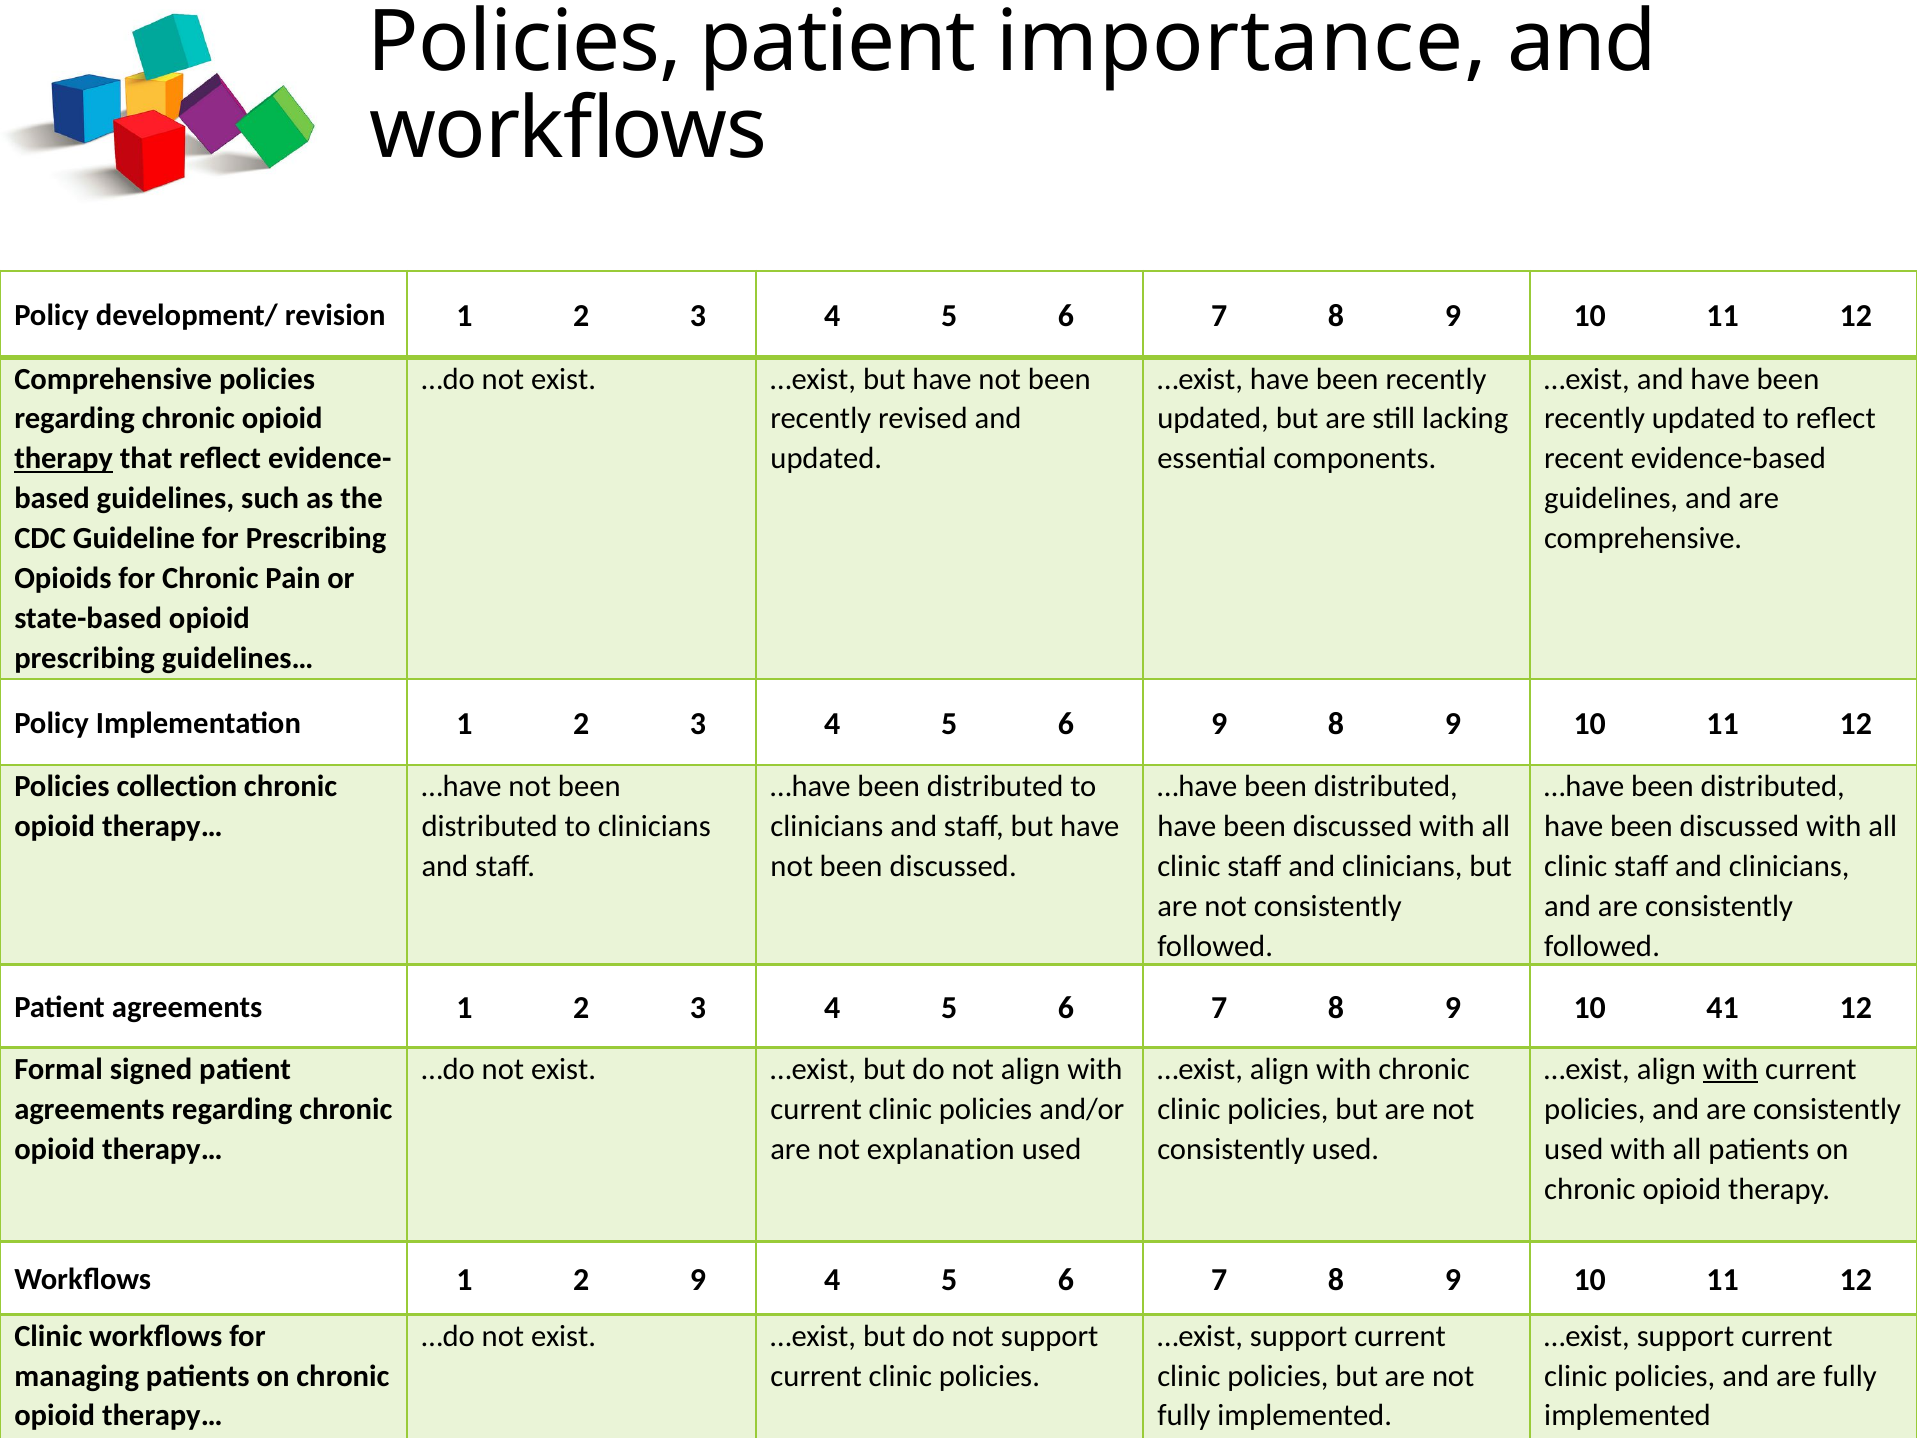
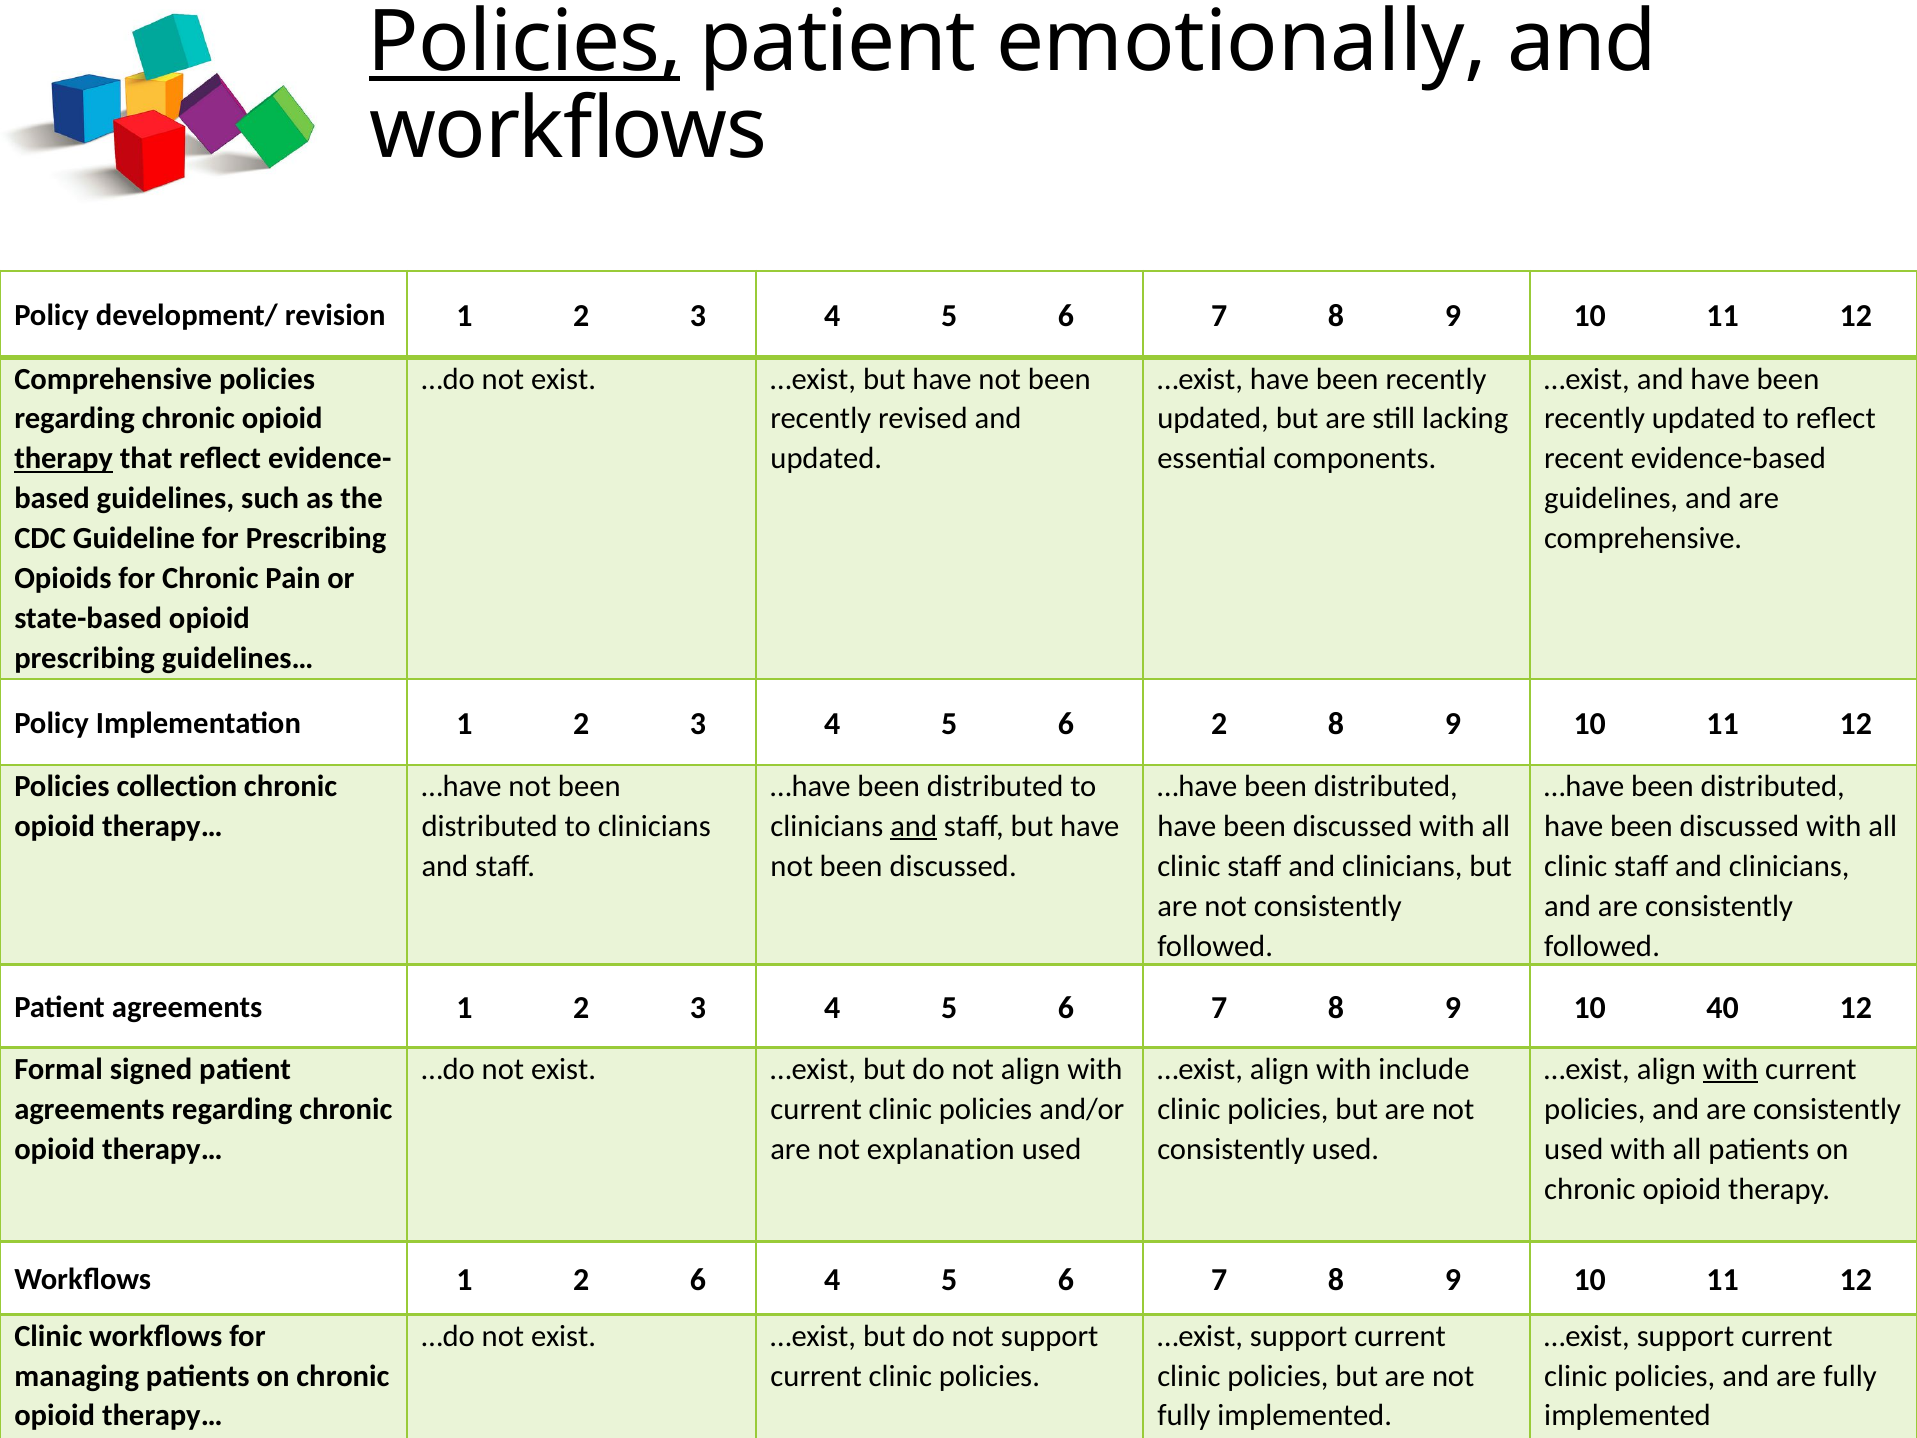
Policies underline: none -> present (525, 42)
importance: importance -> emotionally (1242, 42)
6 9: 9 -> 2 (1219, 723)
and underline: none -> present (914, 826)
41: 41 -> 40 (1723, 1008)
with chronic: chronic -> include (1424, 1069)
2 9: 9 -> 6 (698, 1279)
